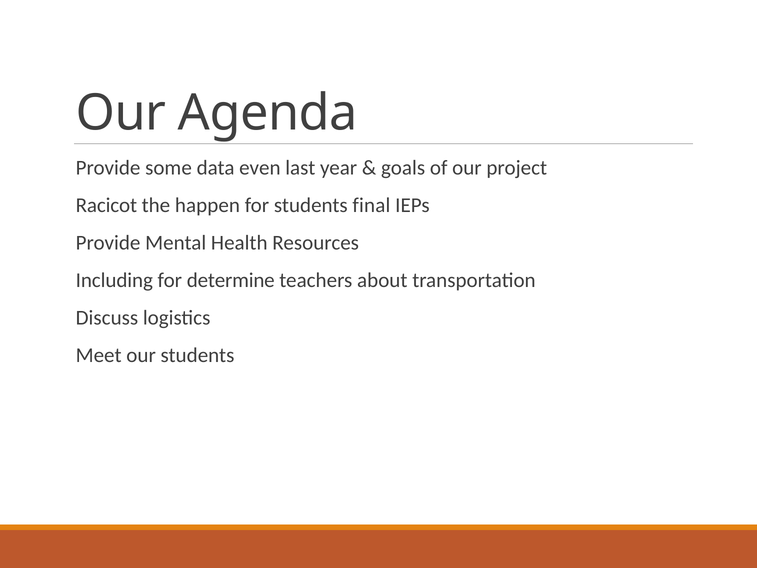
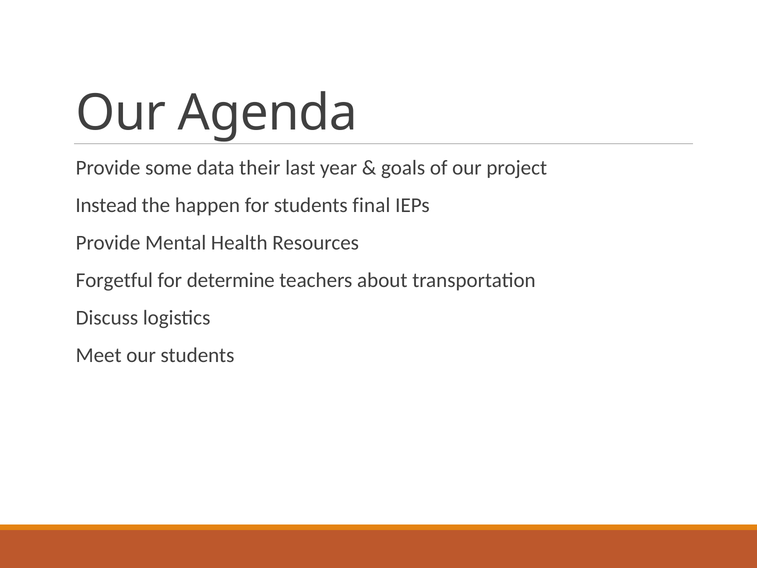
even: even -> their (260, 168)
Racicot: Racicot -> Instead (106, 205)
Including: Including -> Forgetful (114, 280)
